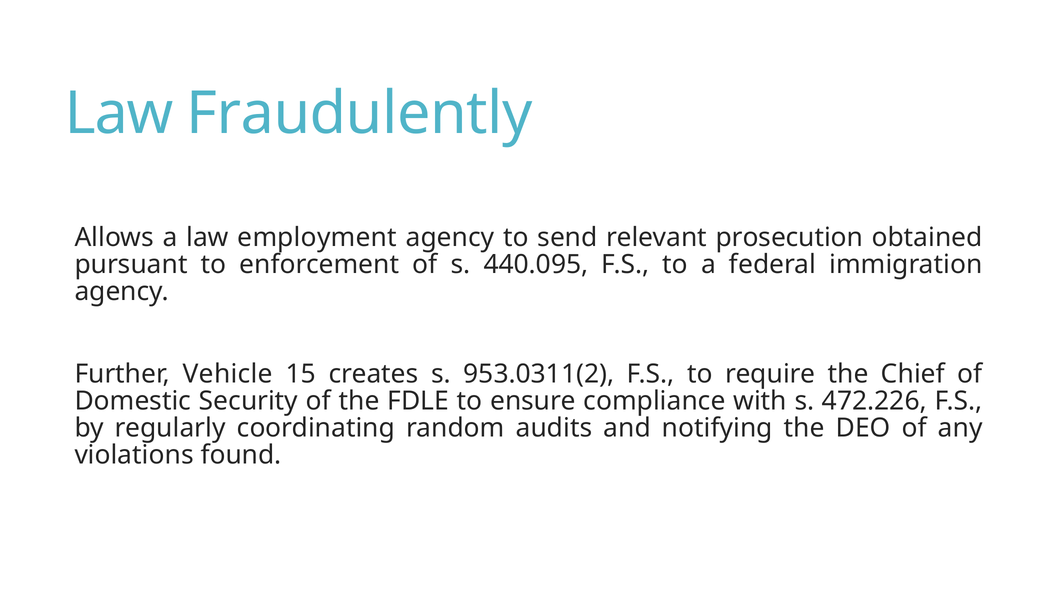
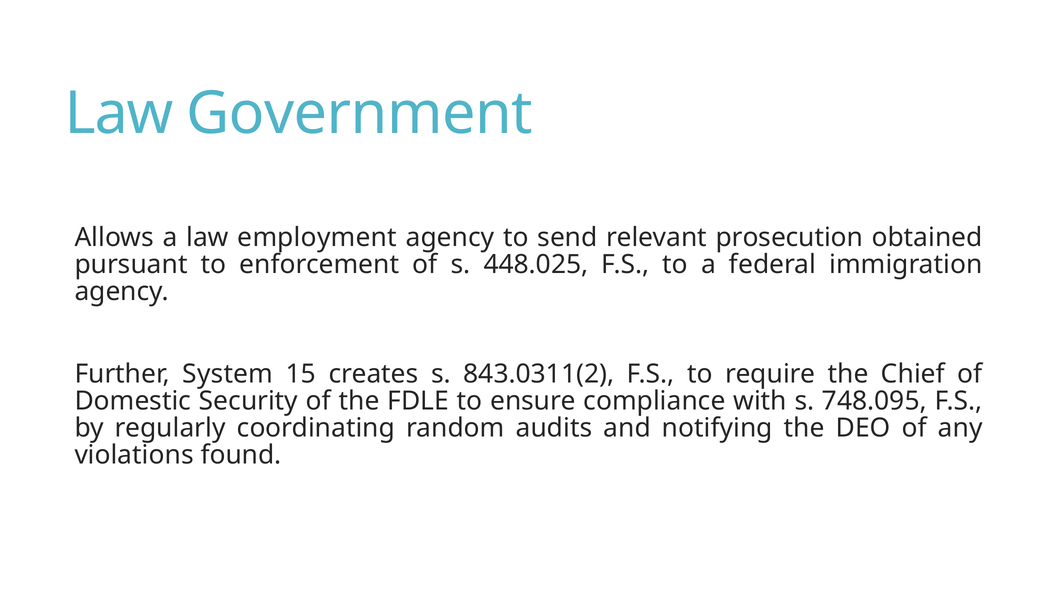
Fraudulently: Fraudulently -> Government (359, 114)
440.095: 440.095 -> 448.025 (536, 264)
Vehicle: Vehicle -> System (228, 374)
953.0311(2: 953.0311(2 -> 843.0311(2 (539, 374)
472.226: 472.226 -> 748.095 (874, 401)
